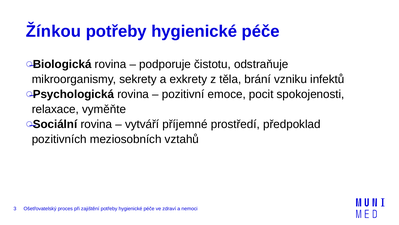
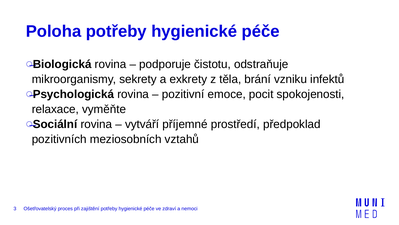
Žínkou: Žínkou -> Poloha (54, 31)
